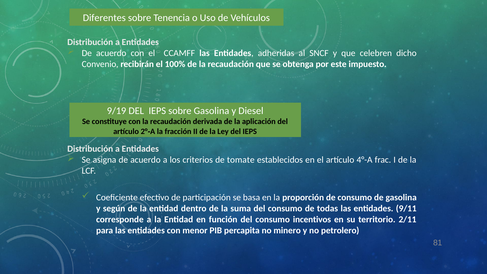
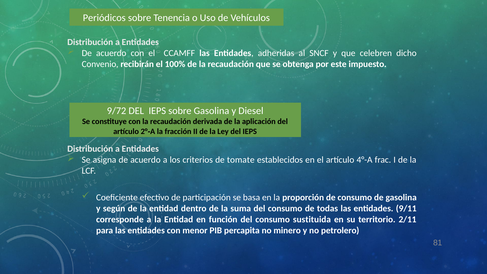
Diferentes: Diferentes -> Periódicos (104, 18)
9/19: 9/19 -> 9/72 (117, 111)
incentivos: incentivos -> sustituida (312, 219)
